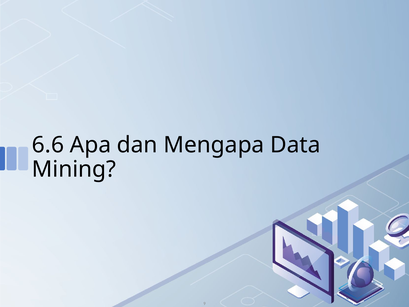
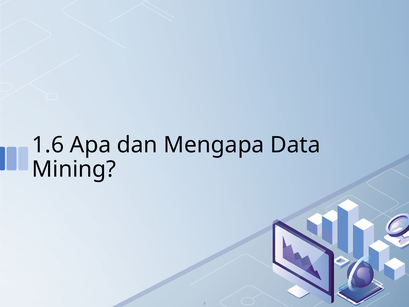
6.6: 6.6 -> 1.6 (48, 145)
